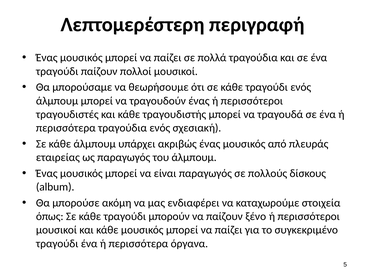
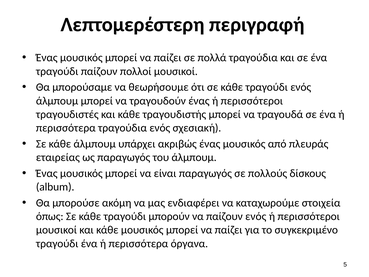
παίζουν ξένο: ξένο -> ενός (256, 216)
